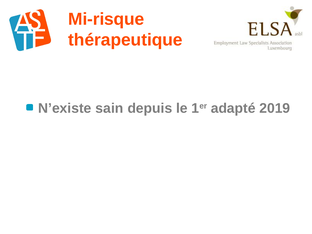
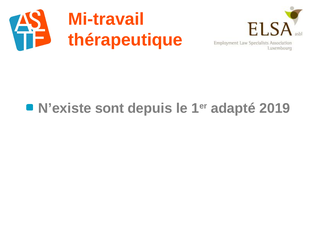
Mi-risque: Mi-risque -> Mi-travail (106, 19)
sain: sain -> sont (110, 108)
